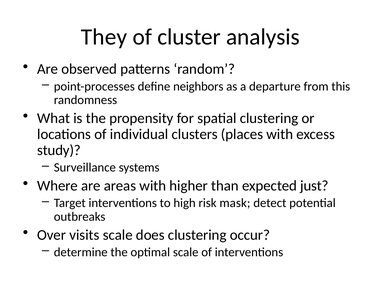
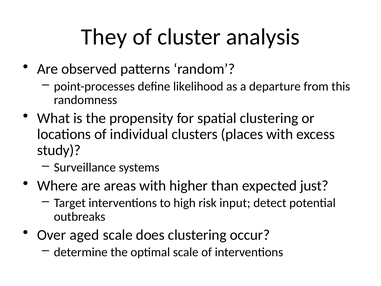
neighbors: neighbors -> likelihood (198, 86)
mask: mask -> input (235, 203)
visits: visits -> aged (84, 235)
